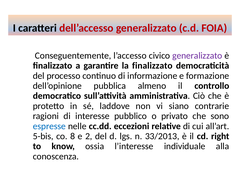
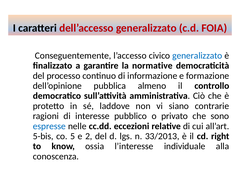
generalizzato colour: purple -> blue (197, 56)
la finalizzato: finalizzato -> normative (152, 66)
8: 8 -> 5 (73, 136)
